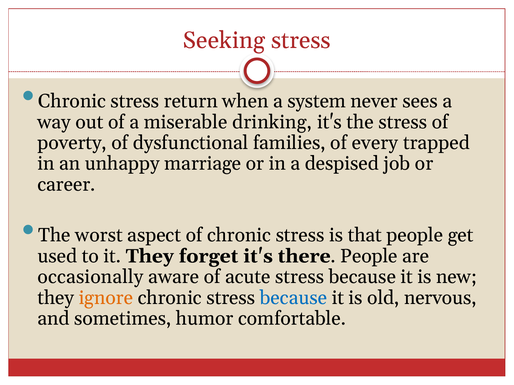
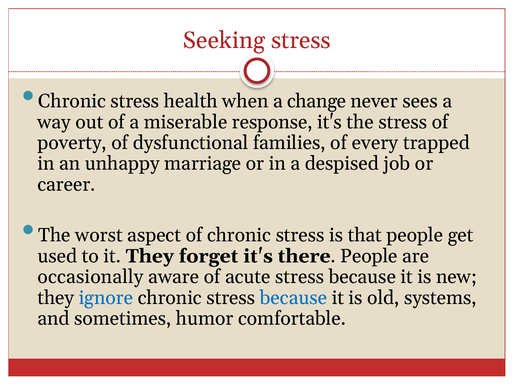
return: return -> health (191, 101)
system: system -> change (317, 101)
drinking: drinking -> response (272, 122)
ignore colour: orange -> blue (106, 298)
nervous: nervous -> systems (440, 298)
